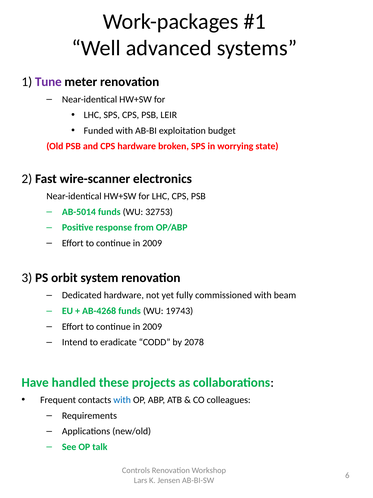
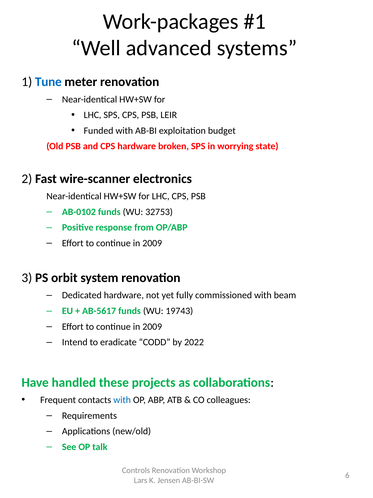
Tune colour: purple -> blue (48, 82)
AB-5014: AB-5014 -> AB-0102 (79, 212)
AB-4268: AB-4268 -> AB-5617 (99, 311)
2078: 2078 -> 2022 (194, 342)
